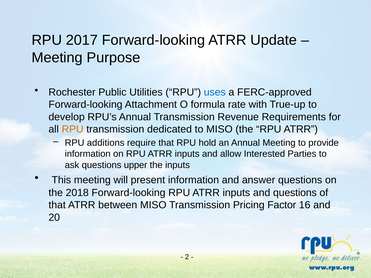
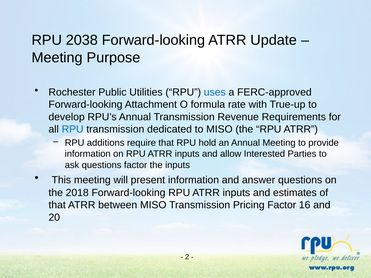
2017: 2017 -> 2038 (82, 40)
RPU colour: orange -> blue (73, 129)
questions upper: upper -> factor (136, 165)
and questions: questions -> estimates (295, 193)
